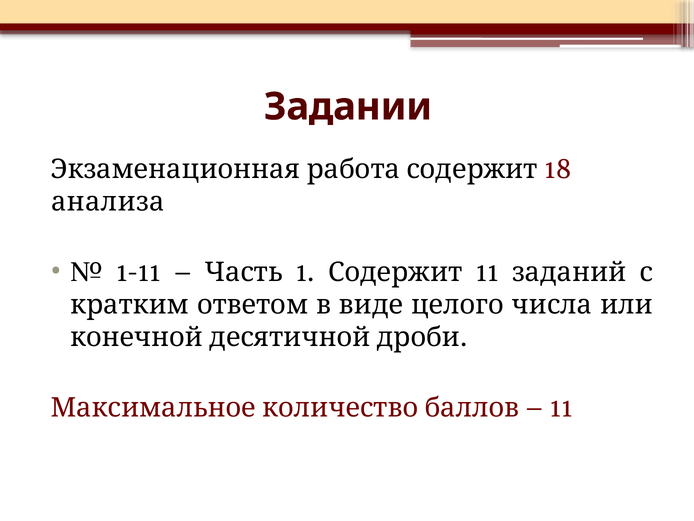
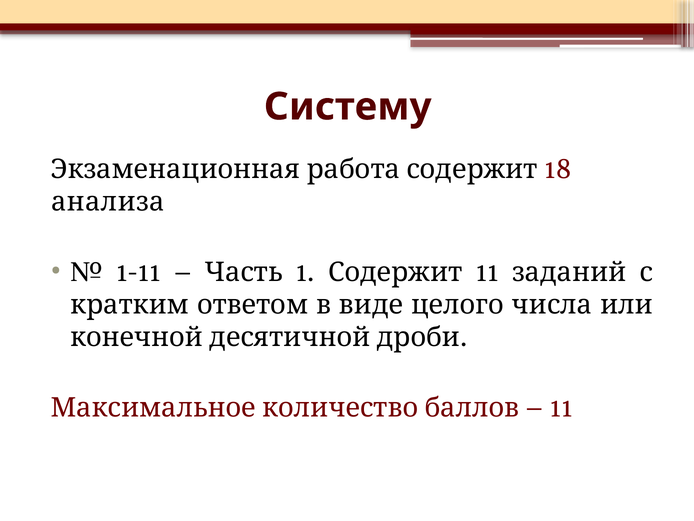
Задании: Задании -> Систему (348, 107)
